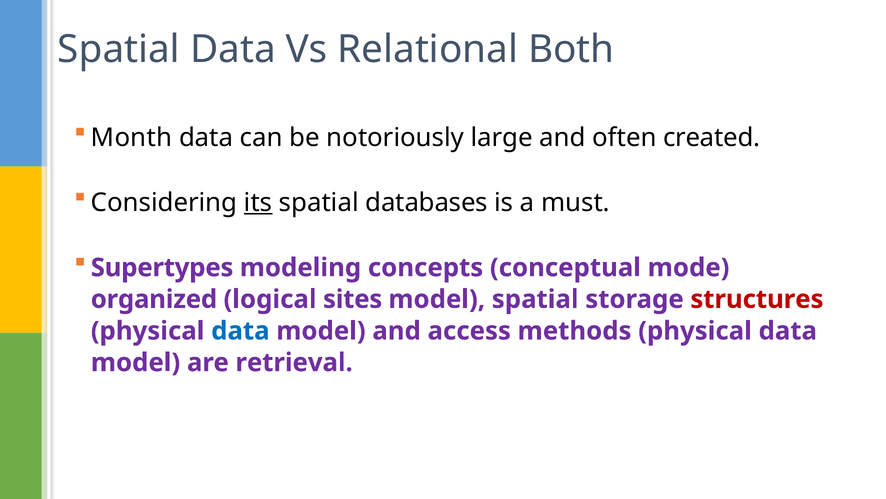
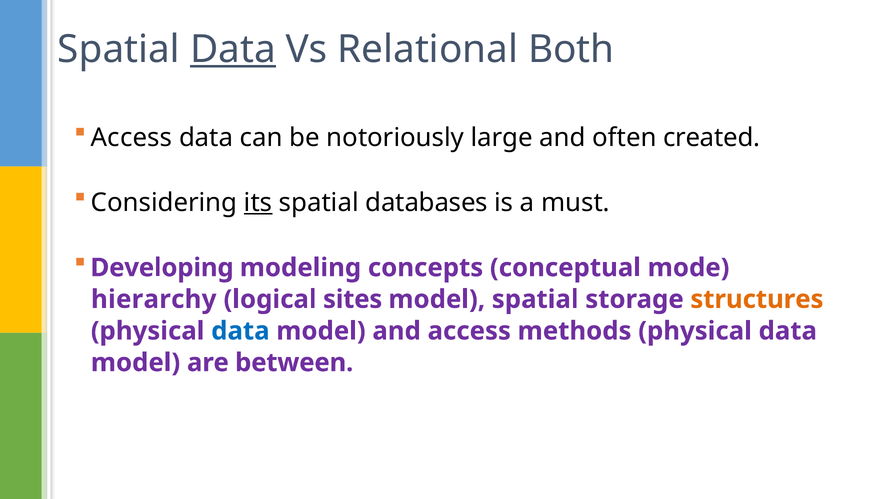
Data underline: none -> present (233, 49)
Month: Month -> Access (132, 138)
Supertypes: Supertypes -> Developing (162, 267)
organized: organized -> hierarchy (154, 299)
structures colour: red -> orange (757, 299)
retrieval: retrieval -> between (294, 362)
